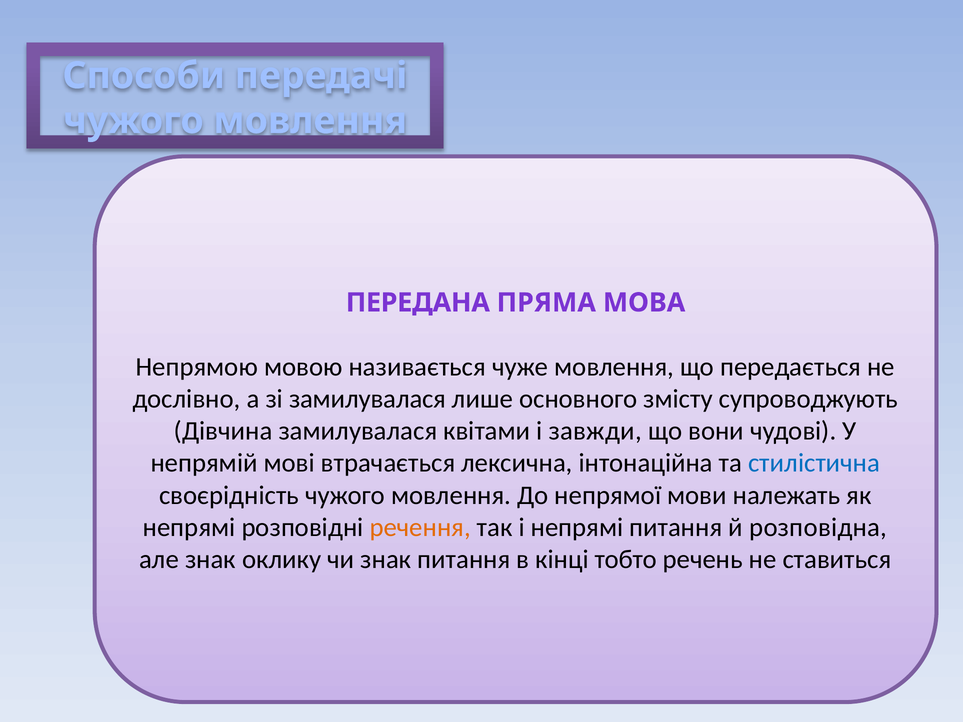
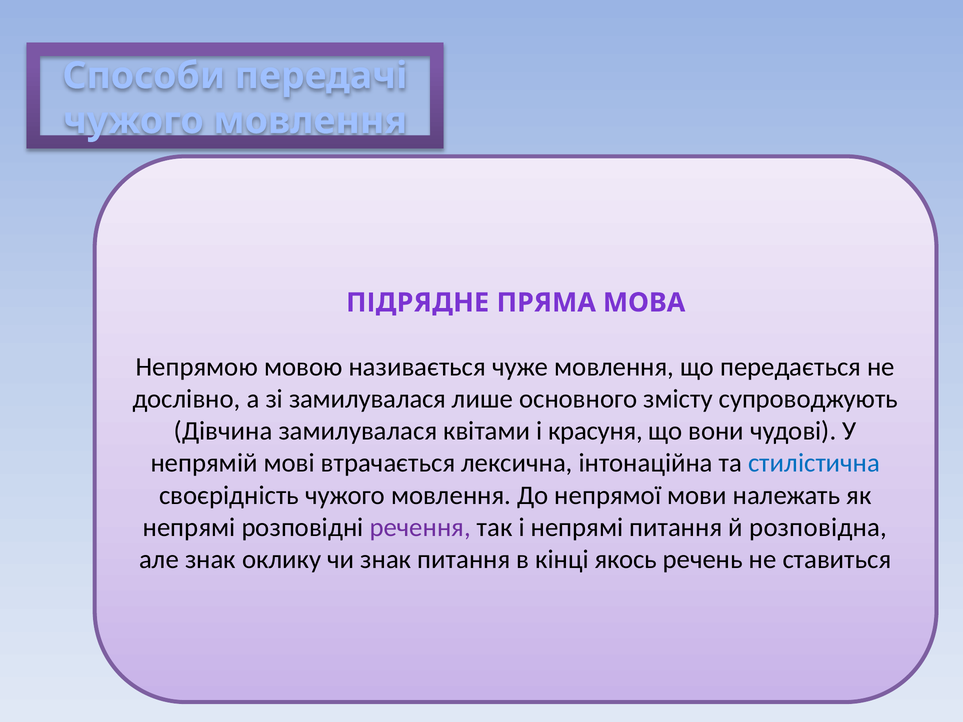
ПЕРЕДАНА: ПЕРЕДАНА -> ПІДРЯДНЕ (418, 303)
завжди: завжди -> красуня (596, 431)
речення colour: orange -> purple (420, 528)
тобто: тобто -> якось (626, 560)
